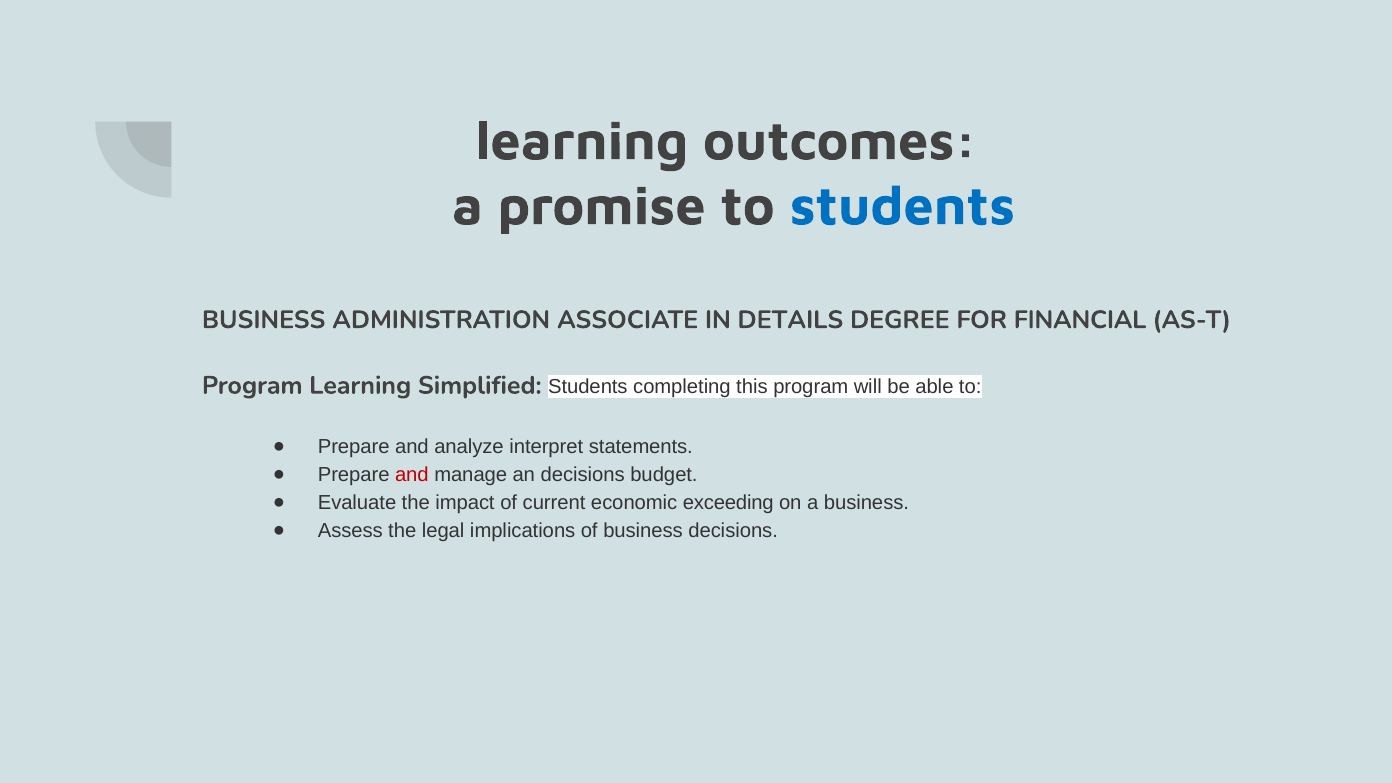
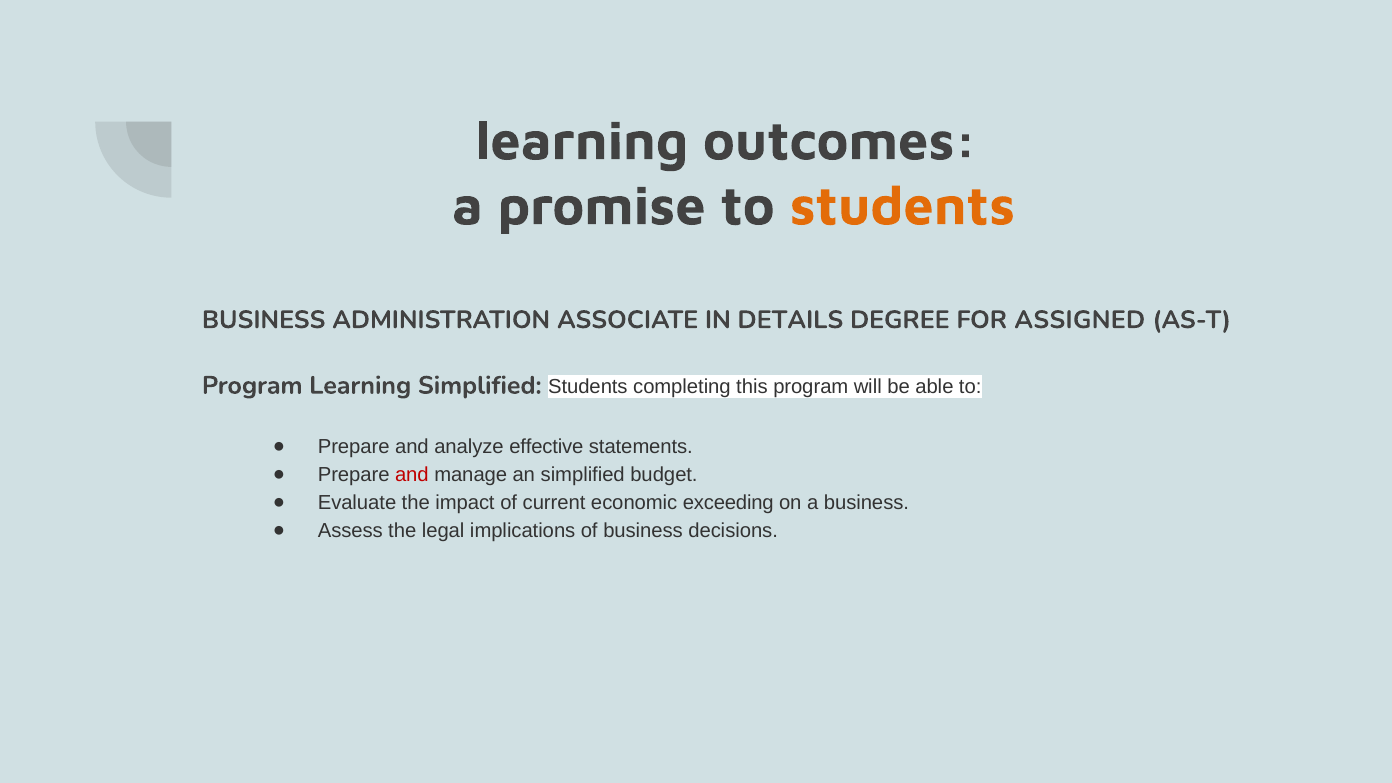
students colour: blue -> orange (902, 206)
FINANCIAL: FINANCIAL -> ASSIGNED (1080, 320)
interpret: interpret -> effective (546, 447)
an decisions: decisions -> simplified (583, 475)
